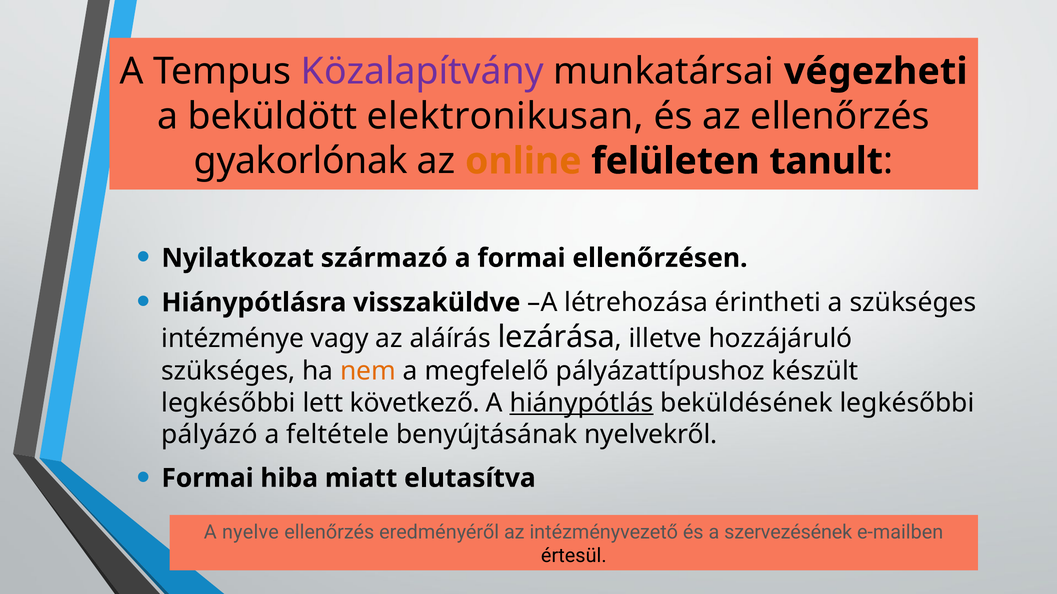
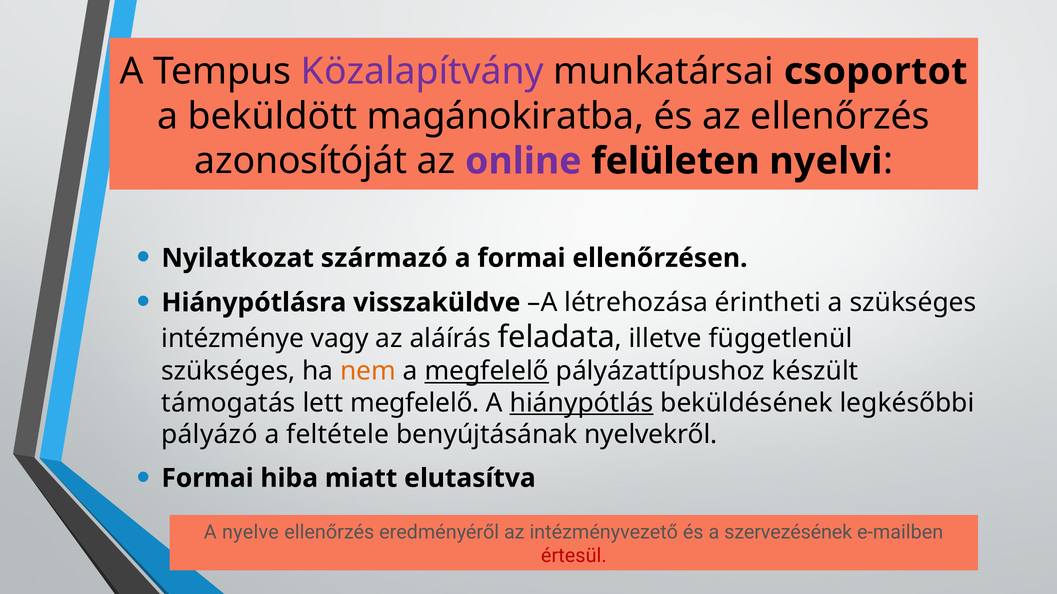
végezheti: végezheti -> csoportot (876, 71)
elektronikusan: elektronikusan -> magánokiratba (506, 116)
gyakorlónak: gyakorlónak -> azonosítóját (301, 161)
online colour: orange -> purple (523, 161)
tanult: tanult -> nyelvi (826, 161)
lezárása: lezárása -> feladata (556, 338)
hozzájáruló: hozzájáruló -> függetlenül (780, 339)
megfelelő underline: none -> present (487, 372)
legkésőbbi: legkésőbbi -> támogatás (229, 403)
lett következő: következő -> megfelelő (415, 403)
értesül colour: black -> red (574, 556)
